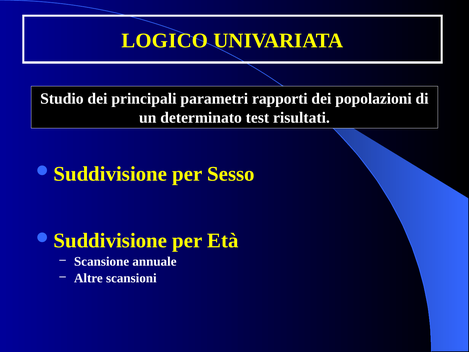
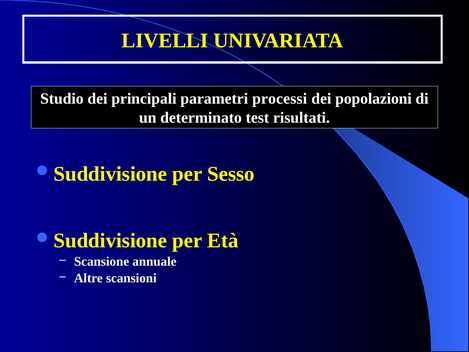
LOGICO: LOGICO -> LIVELLI (165, 41)
rapporti: rapporti -> processi (280, 99)
